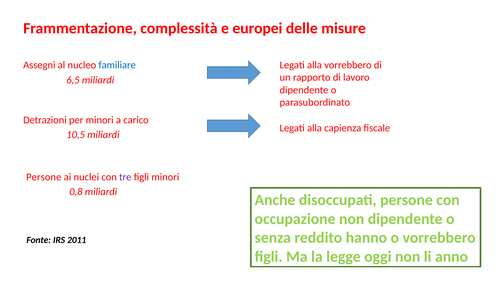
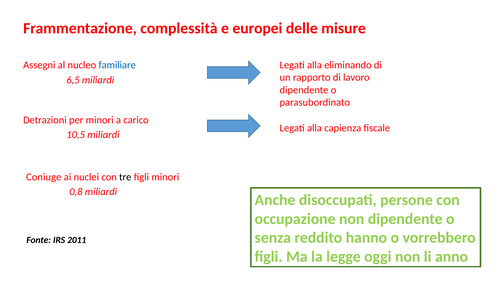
alla vorrebbero: vorrebbero -> eliminando (348, 65)
Persone: Persone -> Coniuge (44, 177)
tre colour: purple -> black (125, 177)
